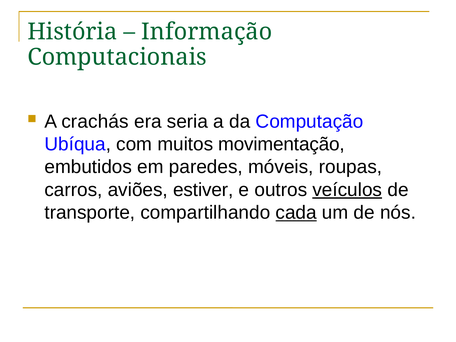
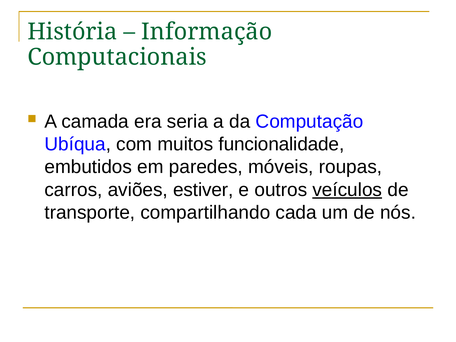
crachás: crachás -> camada (95, 121)
movimentação: movimentação -> funcionalidade (281, 144)
cada underline: present -> none (296, 213)
